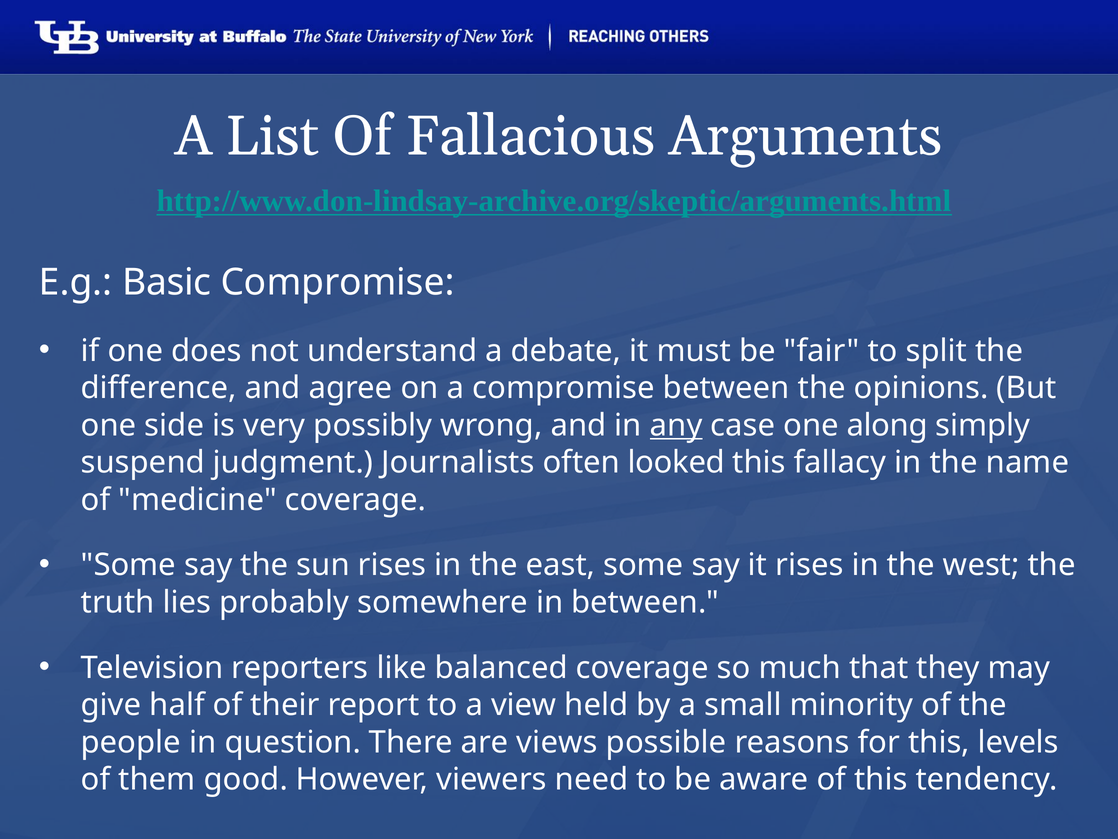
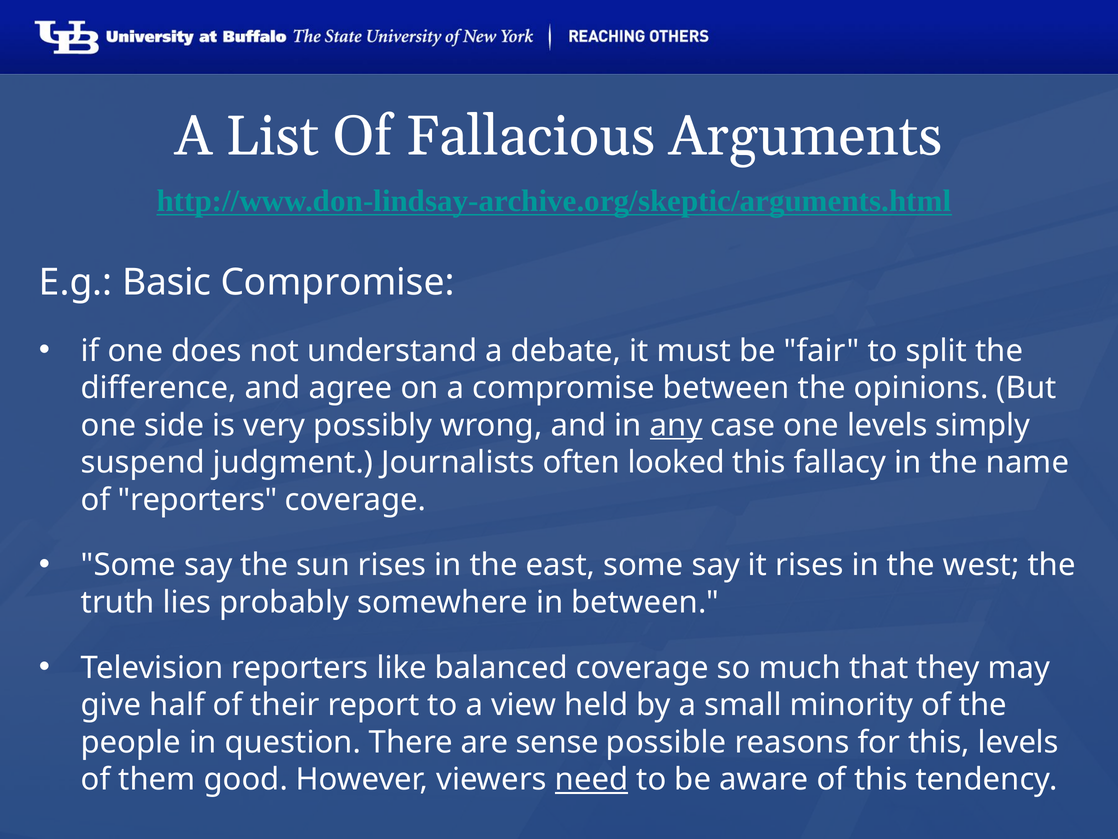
one along: along -> levels (887, 425)
of medicine: medicine -> reporters (198, 500)
views: views -> sense (557, 742)
need underline: none -> present (592, 779)
